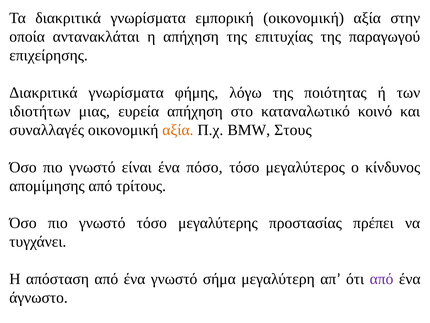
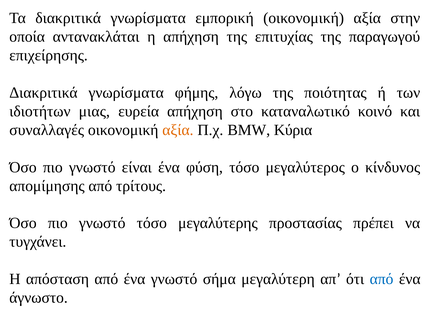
Στους: Στους -> Κύρια (293, 130)
πόσο: πόσο -> φύση (205, 167)
από colour: purple -> blue (382, 279)
